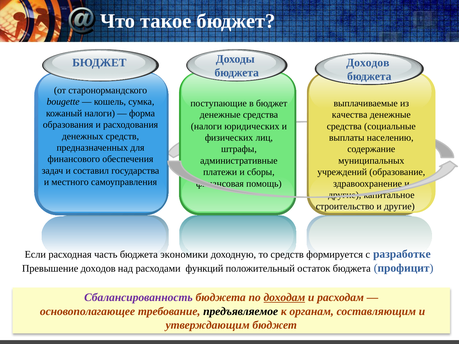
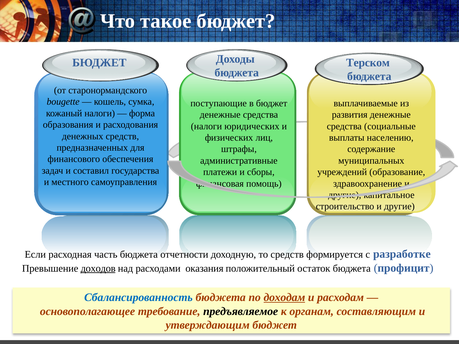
Доходов: Доходов -> Терском (368, 63)
качества: качества -> развития (350, 115)
экономики: экономики -> отчетности (184, 255)
доходов underline: none -> present (98, 269)
функций: функций -> оказания (204, 269)
Сбалансированность colour: purple -> blue (138, 298)
